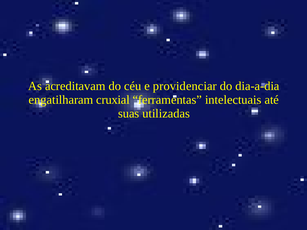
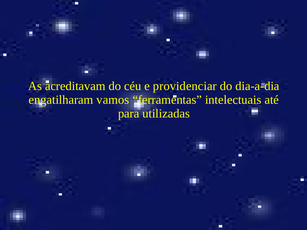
cruxial: cruxial -> vamos (113, 100)
suas: suas -> para (129, 114)
